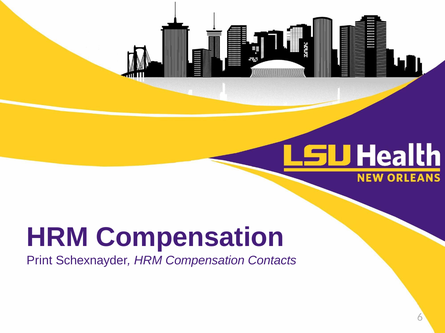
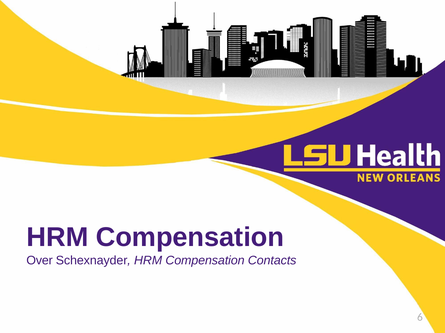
Print: Print -> Over (40, 261)
